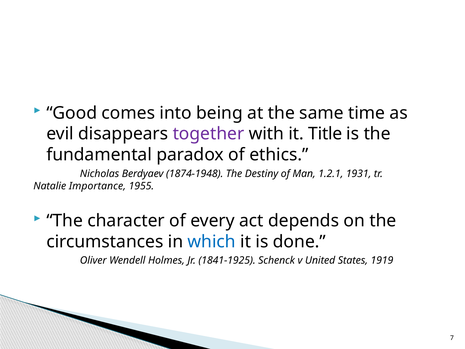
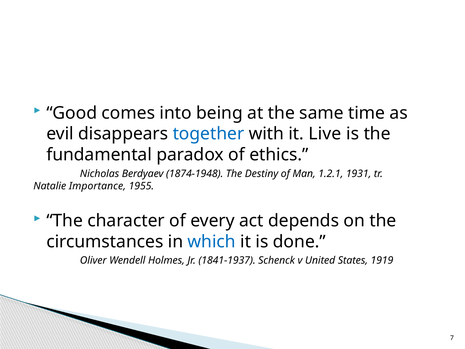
together colour: purple -> blue (208, 134)
Title: Title -> Live (325, 134)
1841-1925: 1841-1925 -> 1841-1937 (227, 260)
